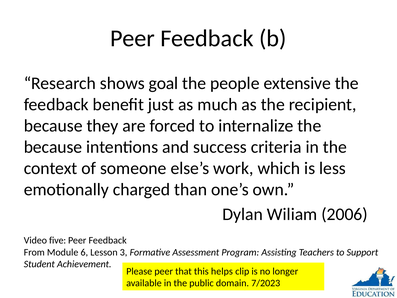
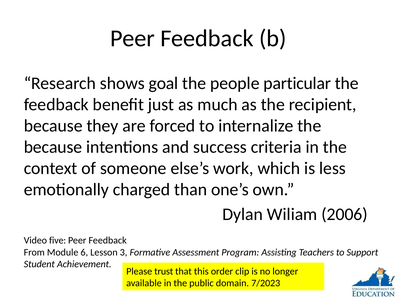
extensive: extensive -> particular (297, 83)
Please peer: peer -> trust (164, 271)
helps: helps -> order (222, 271)
